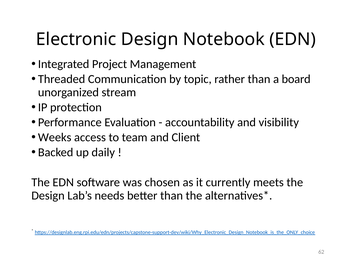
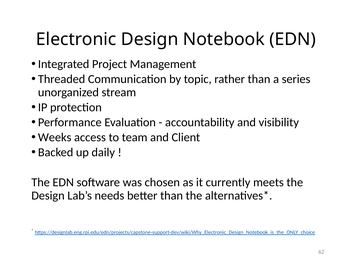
board: board -> series (296, 79)
